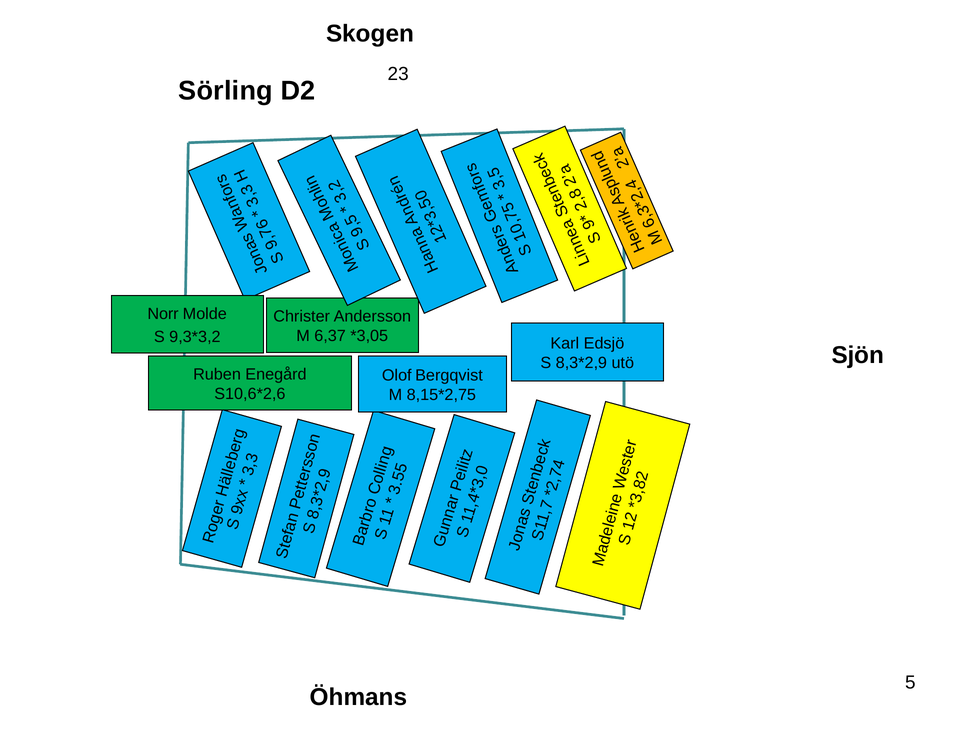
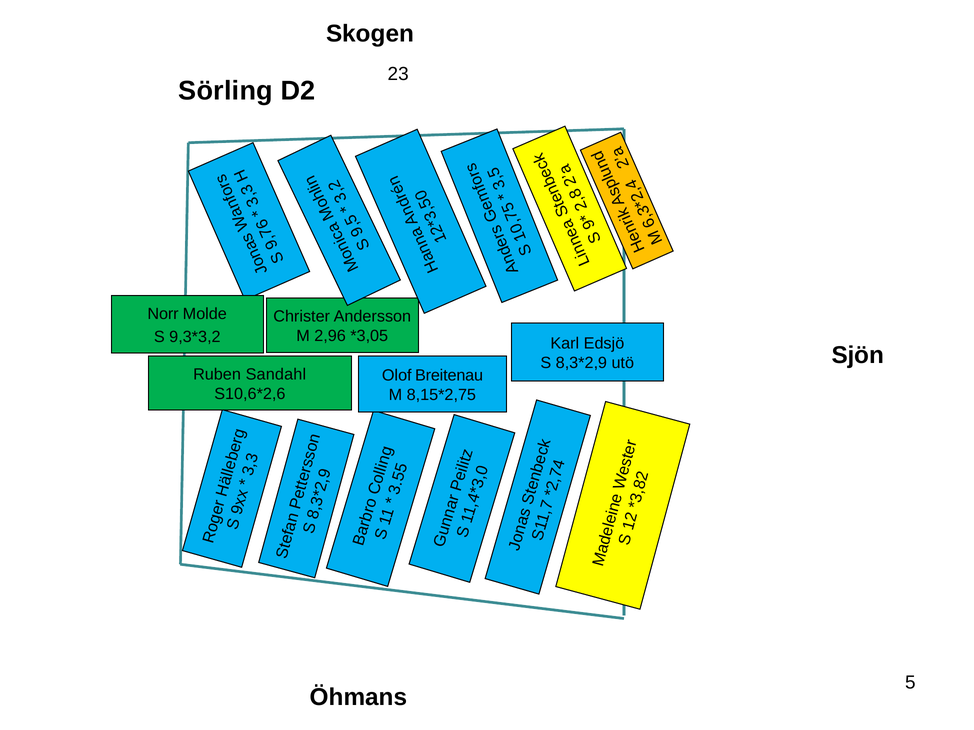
6,37: 6,37 -> 2,96 (330, 336)
Enegård: Enegård -> Sandahl (276, 375)
Bergqvist: Bergqvist -> Breitenau (449, 376)
